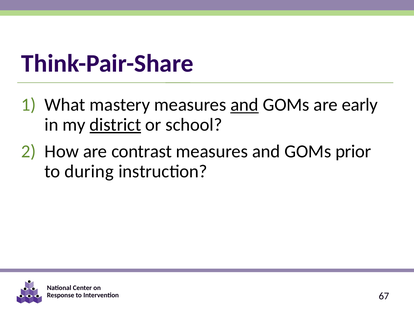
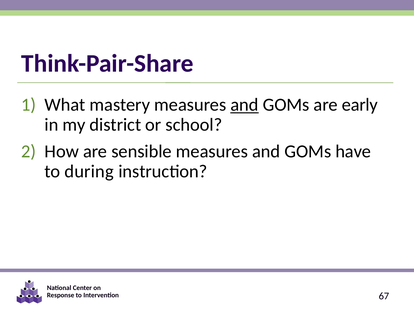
district underline: present -> none (115, 125)
contrast: contrast -> sensible (142, 152)
prior: prior -> have (353, 152)
